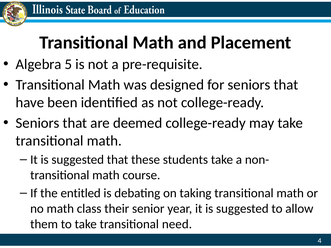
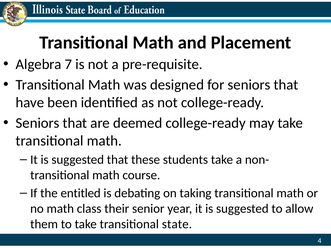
5: 5 -> 7 (68, 64)
need: need -> state (177, 224)
